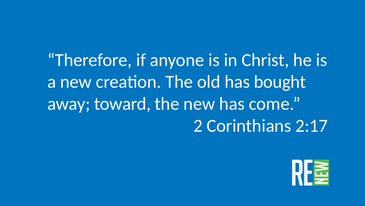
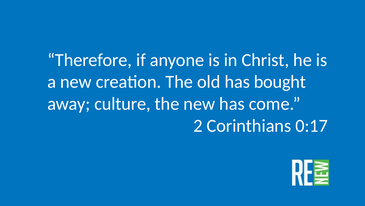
toward: toward -> culture (122, 104)
2:17: 2:17 -> 0:17 (312, 125)
